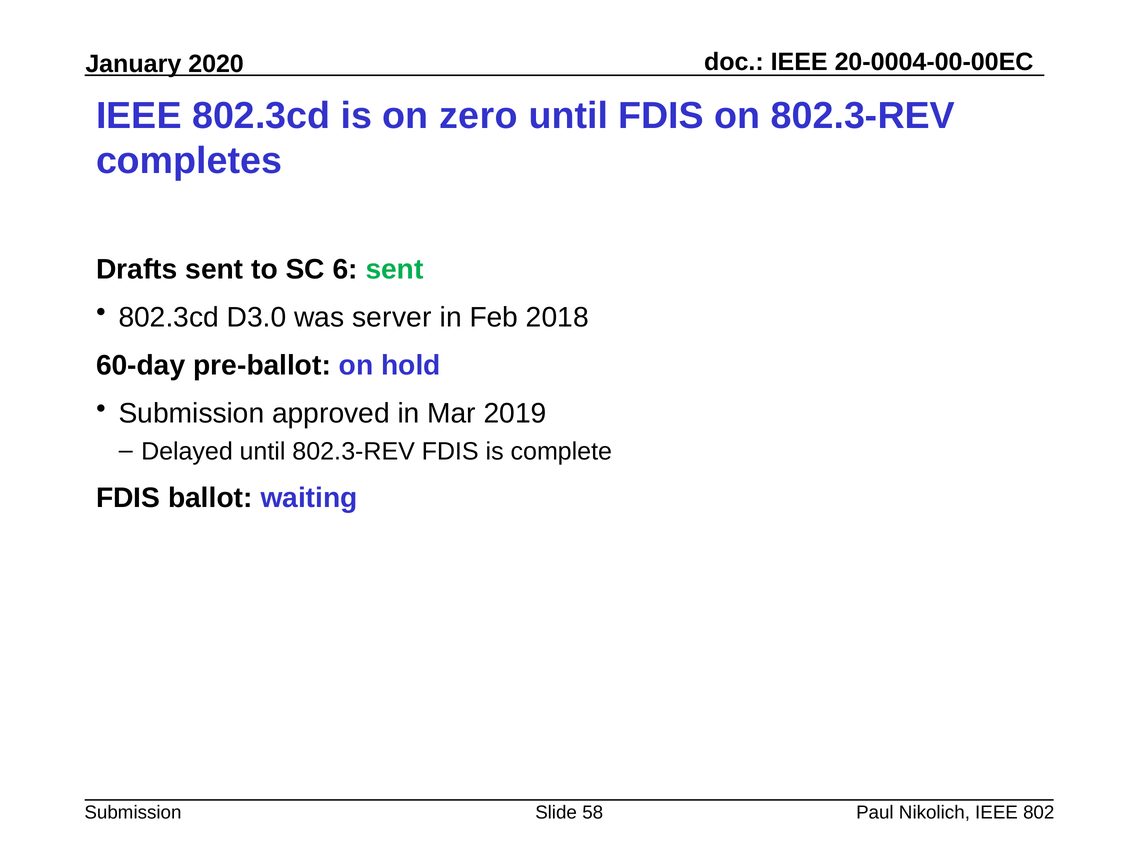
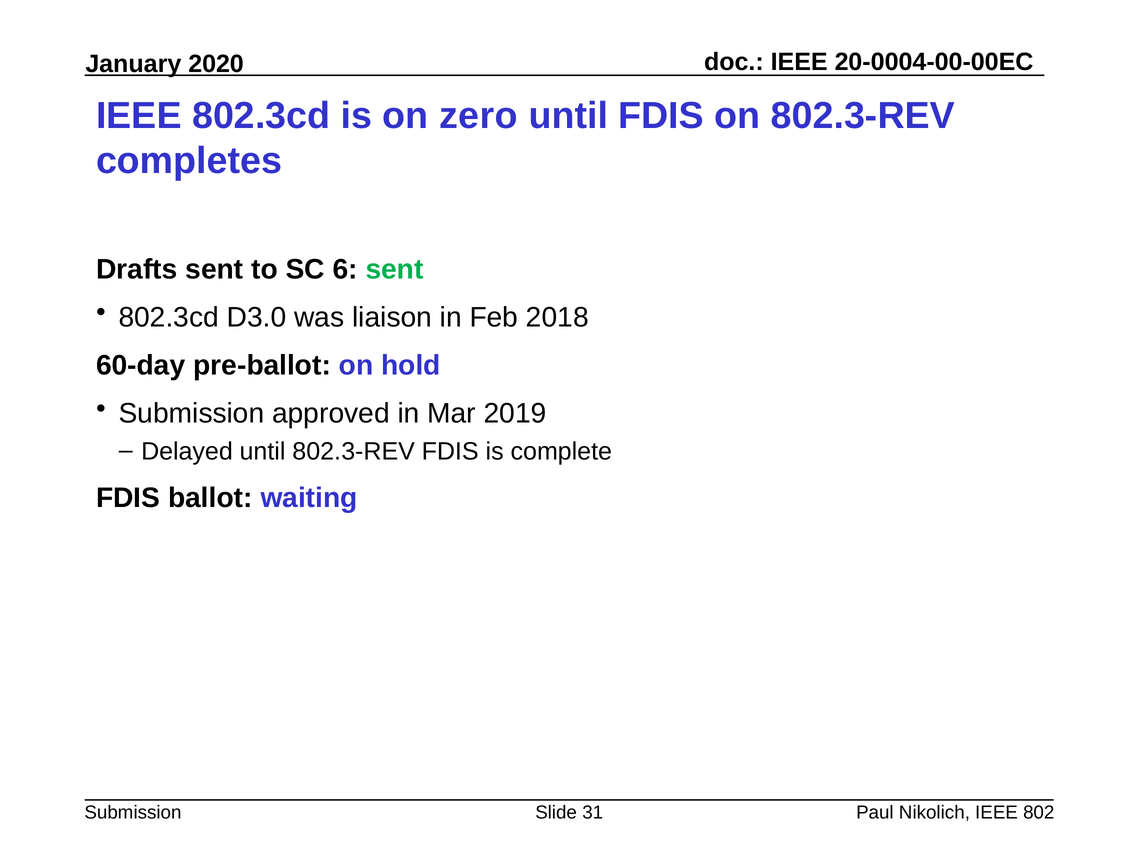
server: server -> liaison (392, 317)
58: 58 -> 31 (593, 812)
